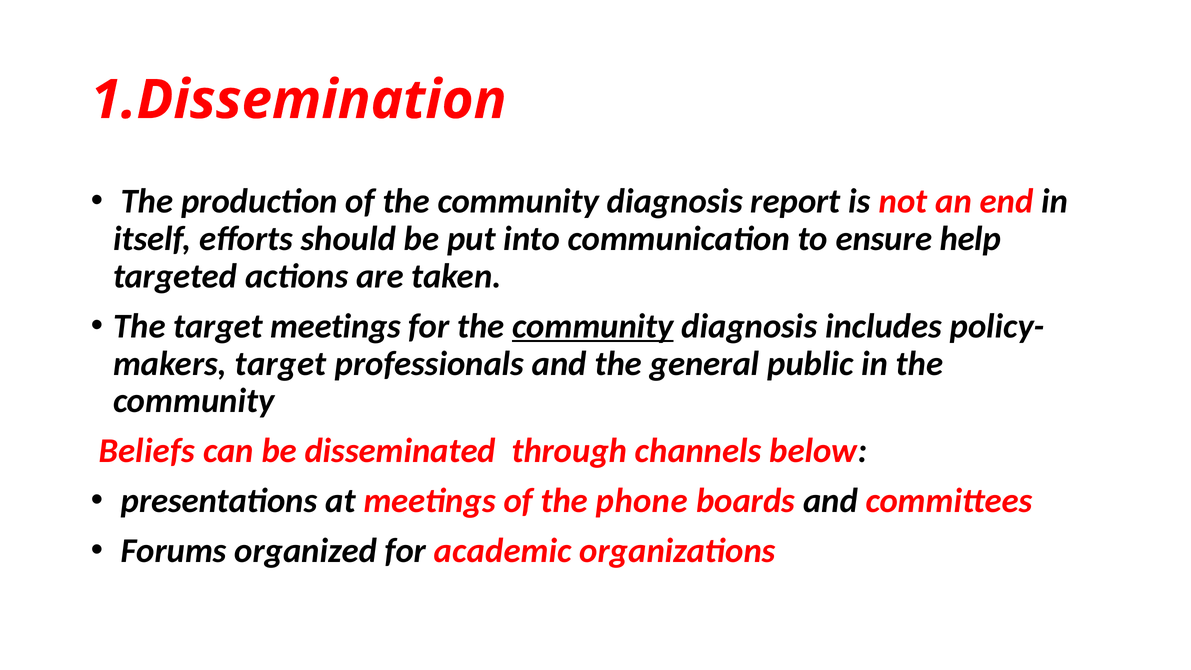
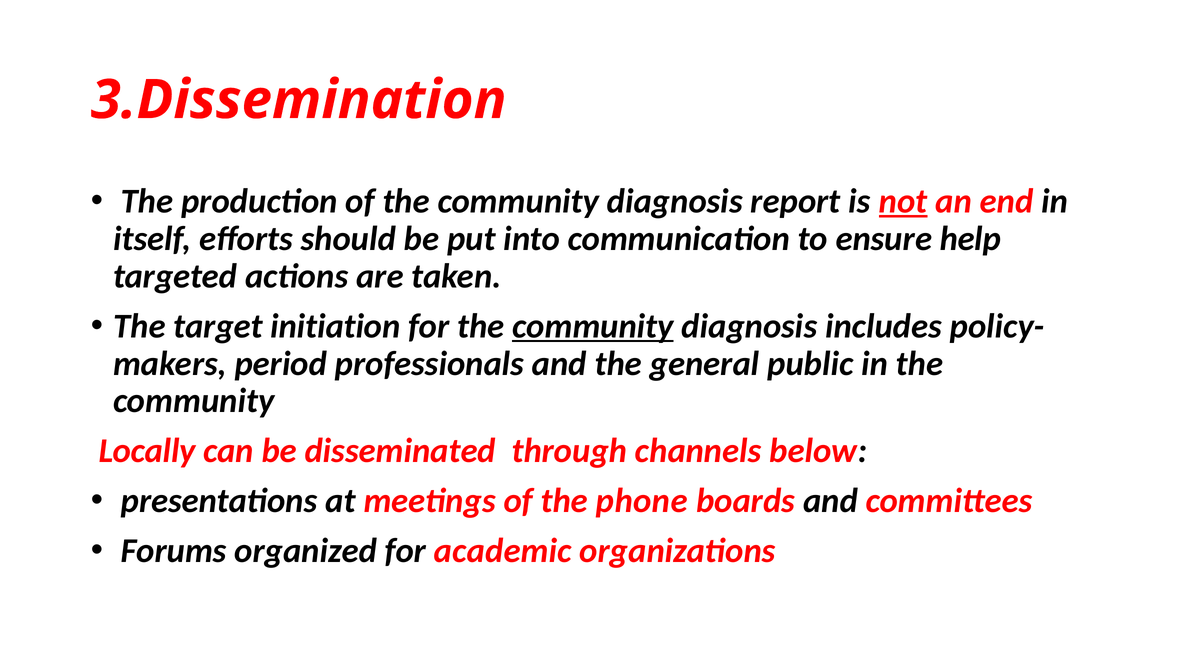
1.Dissemination: 1.Dissemination -> 3.Dissemination (299, 100)
not underline: none -> present (903, 201)
target meetings: meetings -> initiation (335, 326)
target: target -> period (281, 364)
Beliefs: Beliefs -> Locally (147, 451)
